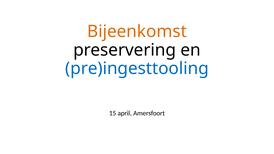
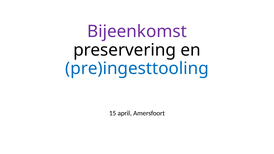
Bijeenkomst colour: orange -> purple (137, 32)
